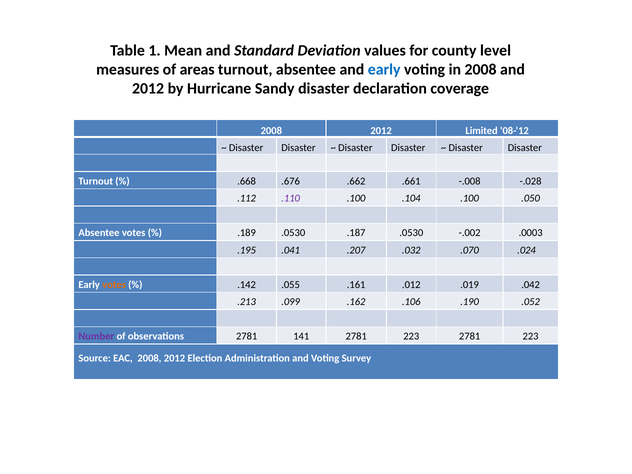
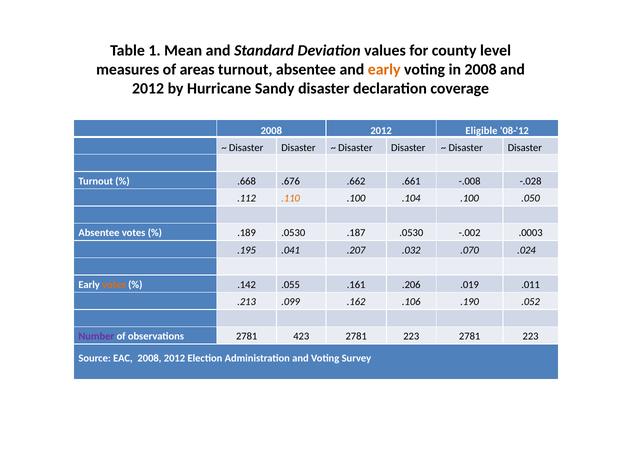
early colour: blue -> orange (384, 70)
Limited: Limited -> Eligible (482, 131)
.110 colour: purple -> orange (291, 198)
.012: .012 -> .206 (411, 285)
.042: .042 -> .011 (531, 285)
141: 141 -> 423 (301, 336)
